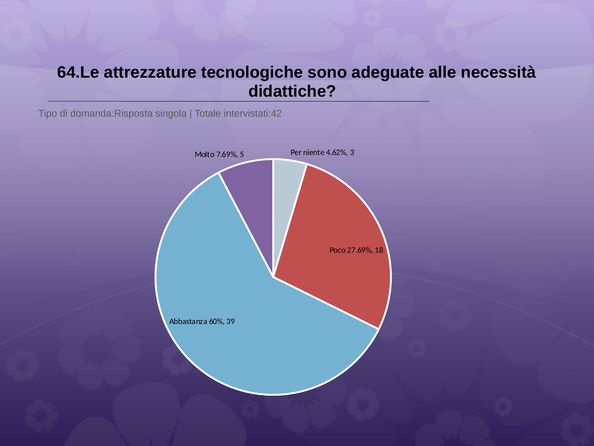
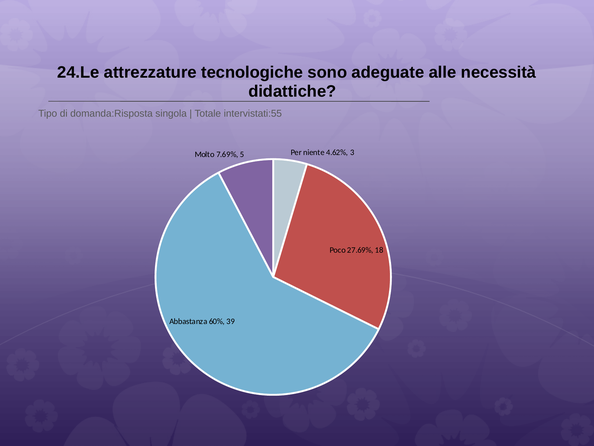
64.Le: 64.Le -> 24.Le (78, 72)
intervistati:42: intervistati:42 -> intervistati:55 (253, 114)
